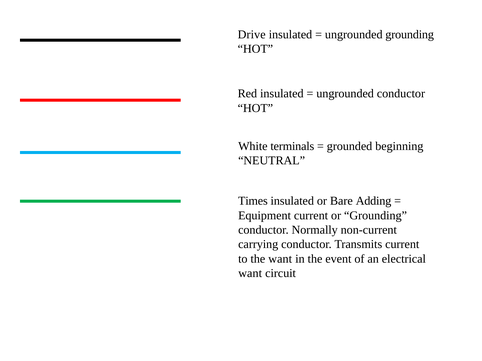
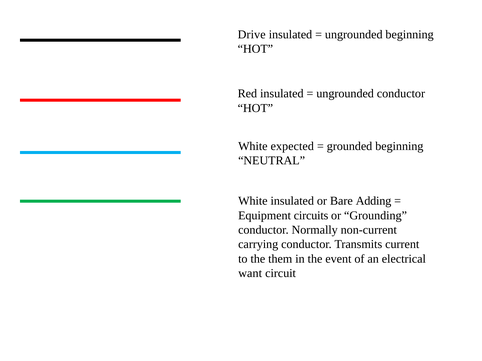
ungrounded grounding: grounding -> beginning (410, 35)
terminals: terminals -> expected (292, 146)
Times: Times -> White (253, 201)
Equipment current: current -> circuits (311, 216)
the want: want -> them (280, 259)
